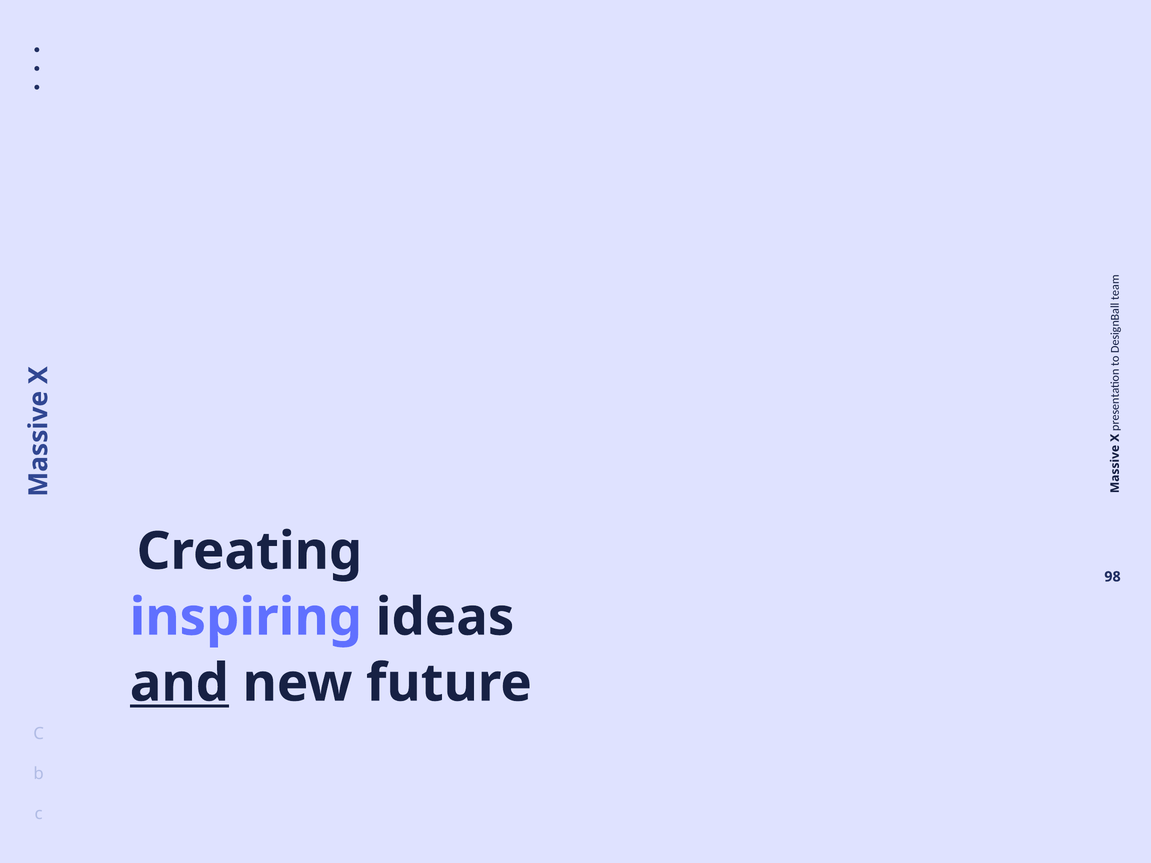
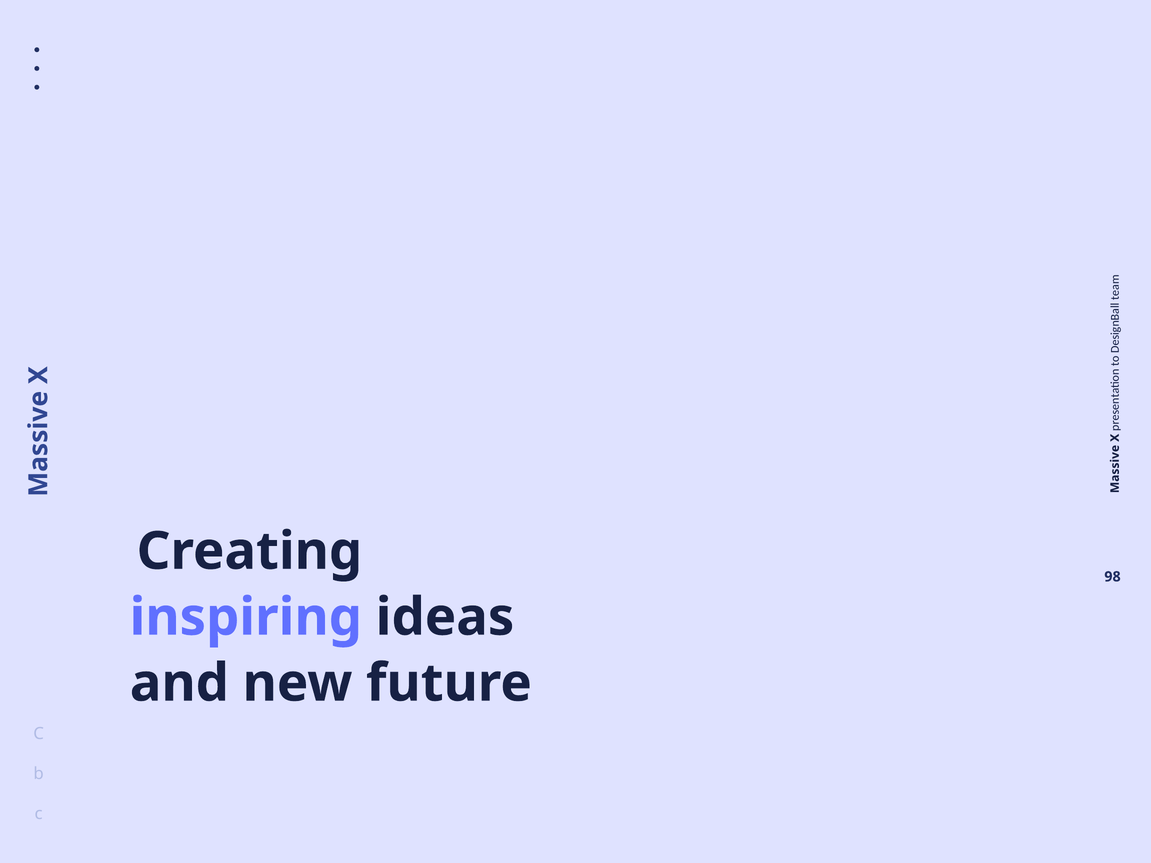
and underline: present -> none (179, 683)
